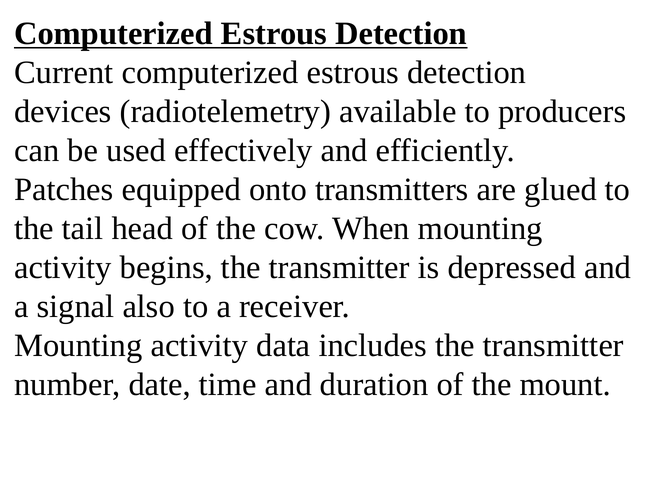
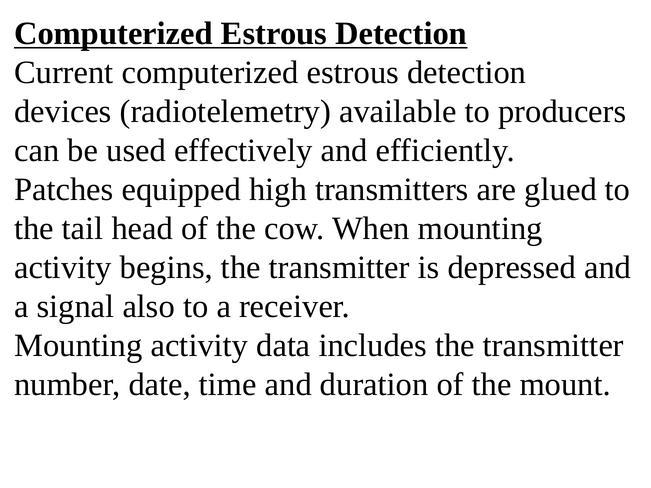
onto: onto -> high (278, 190)
